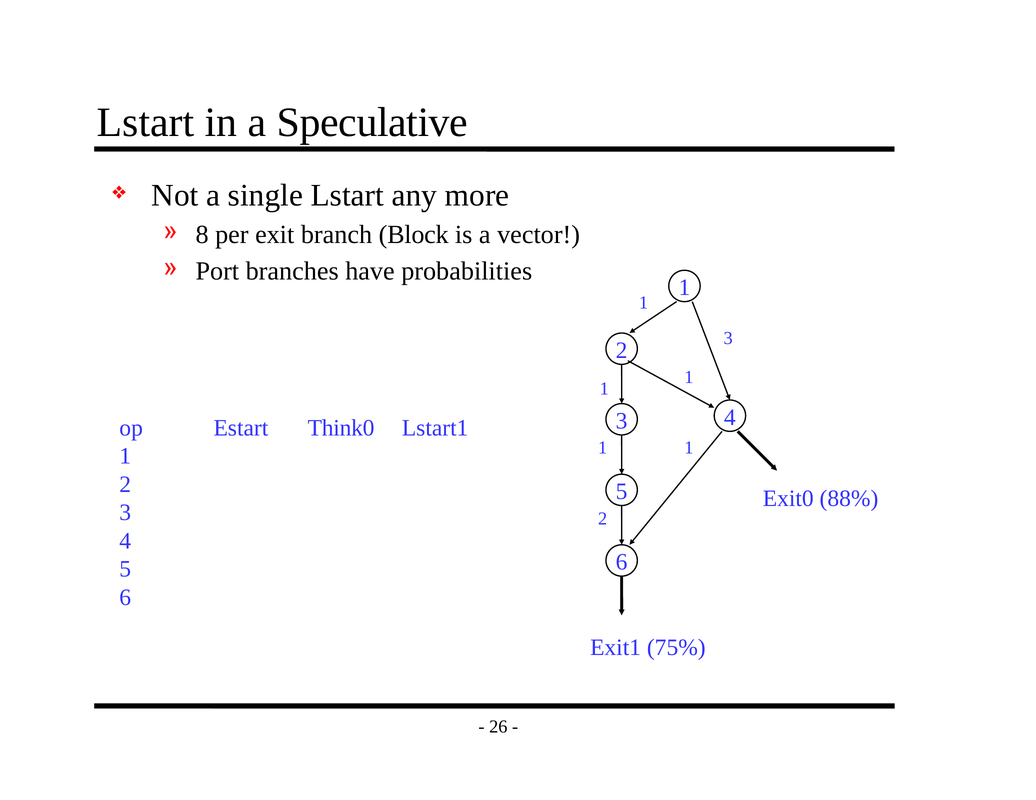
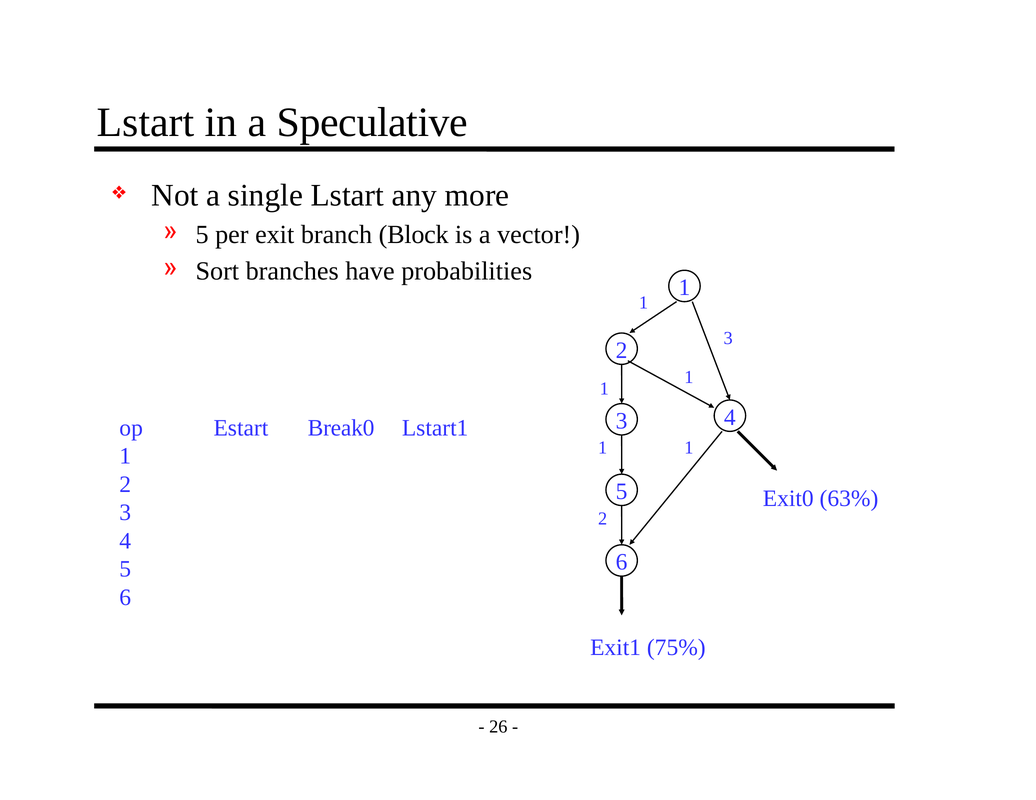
8: 8 -> 5 (202, 235)
Port: Port -> Sort (217, 271)
Think0: Think0 -> Break0 (341, 428)
88%: 88% -> 63% (849, 499)
